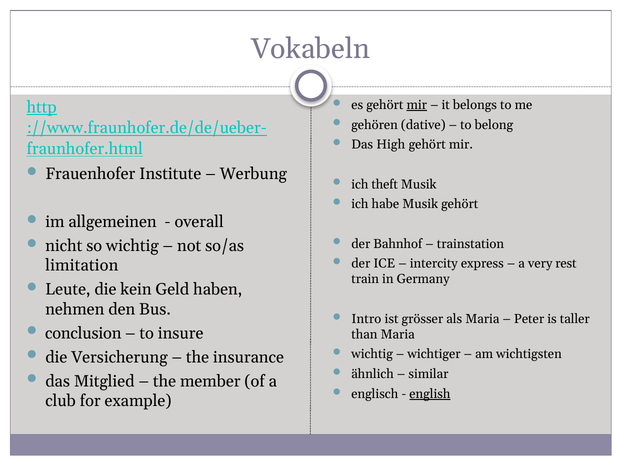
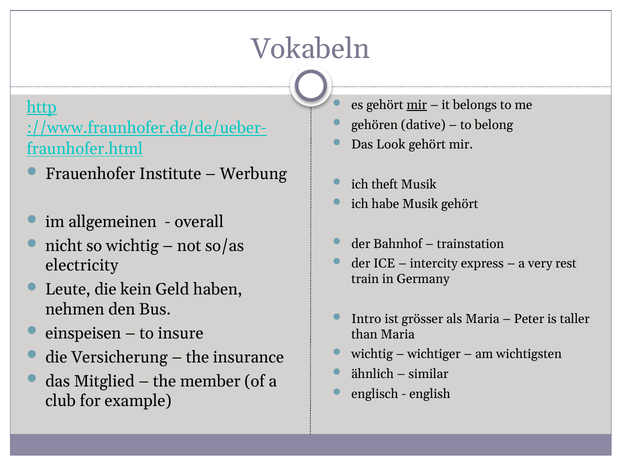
High: High -> Look (391, 145)
limitation: limitation -> electricity (82, 266)
conclusion: conclusion -> einspeisen (83, 334)
english underline: present -> none (430, 394)
